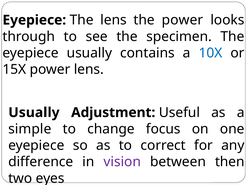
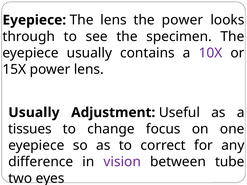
10X colour: blue -> purple (210, 53)
simple: simple -> tissues (30, 129)
then: then -> tube (230, 162)
